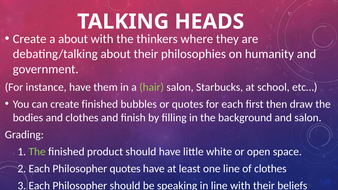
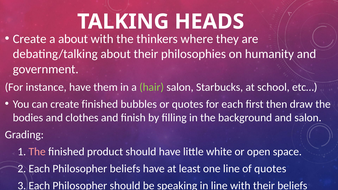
The colour: light green -> pink (37, 152)
Philosopher quotes: quotes -> beliefs (125, 169)
of clothes: clothes -> quotes (270, 169)
